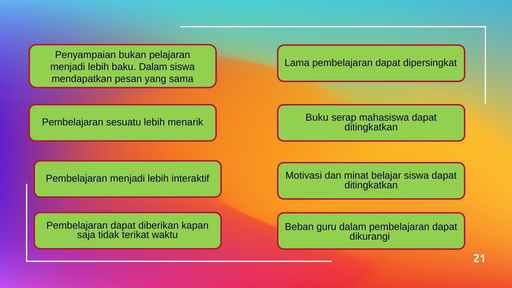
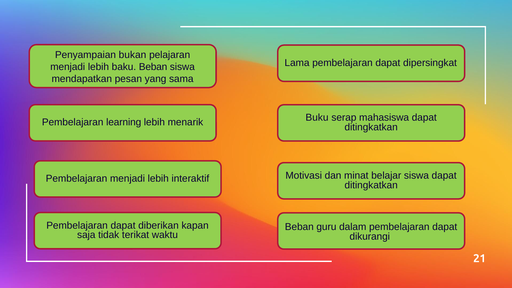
baku Dalam: Dalam -> Beban (153, 67)
sesuatu: sesuatu -> learning (124, 122)
